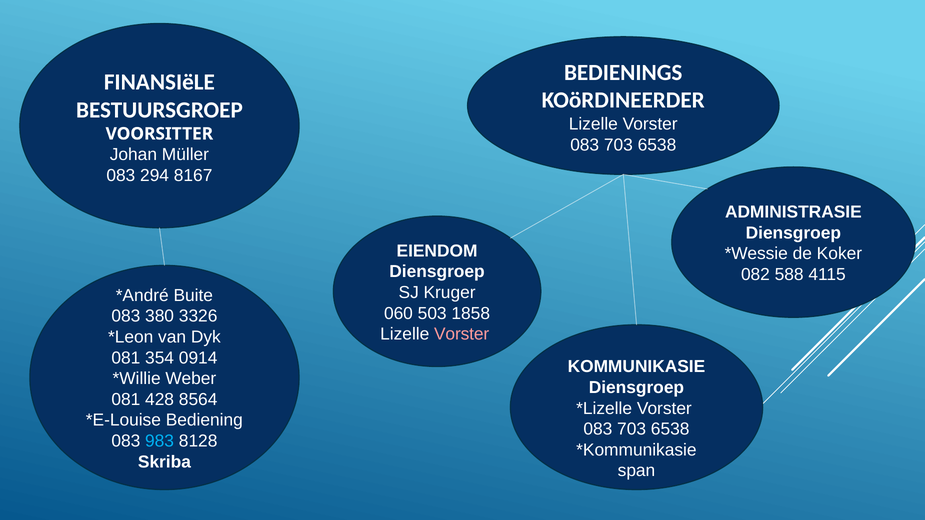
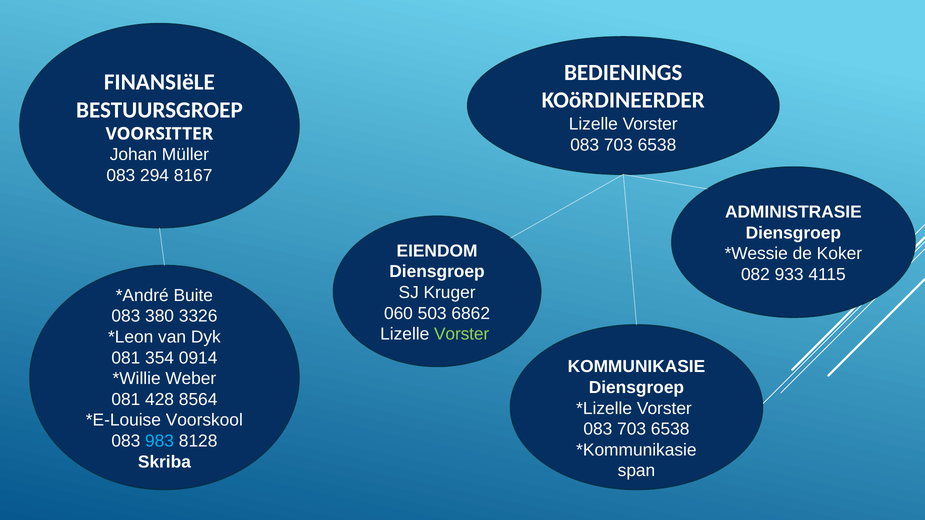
588: 588 -> 933 (789, 275)
1858: 1858 -> 6862 (471, 314)
Vorster colour: pink -> light green (462, 334)
Bediening: Bediening -> Voorskool (204, 421)
